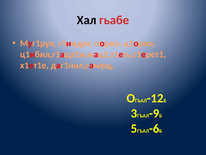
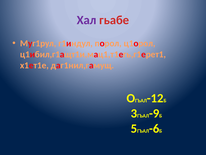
Хал colour: black -> purple (87, 20)
